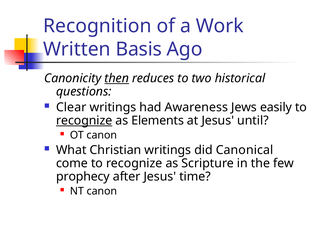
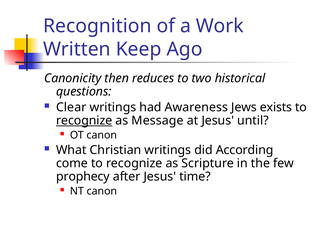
Basis: Basis -> Keep (139, 49)
then underline: present -> none (117, 78)
easily: easily -> exists (276, 107)
Elements: Elements -> Message (158, 121)
Canonical: Canonical -> According (245, 150)
